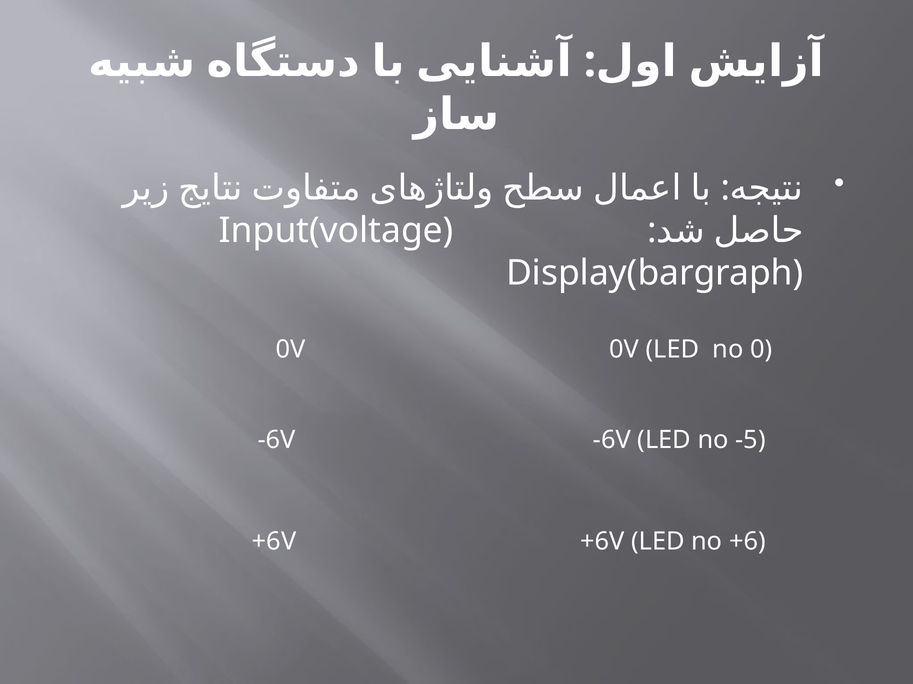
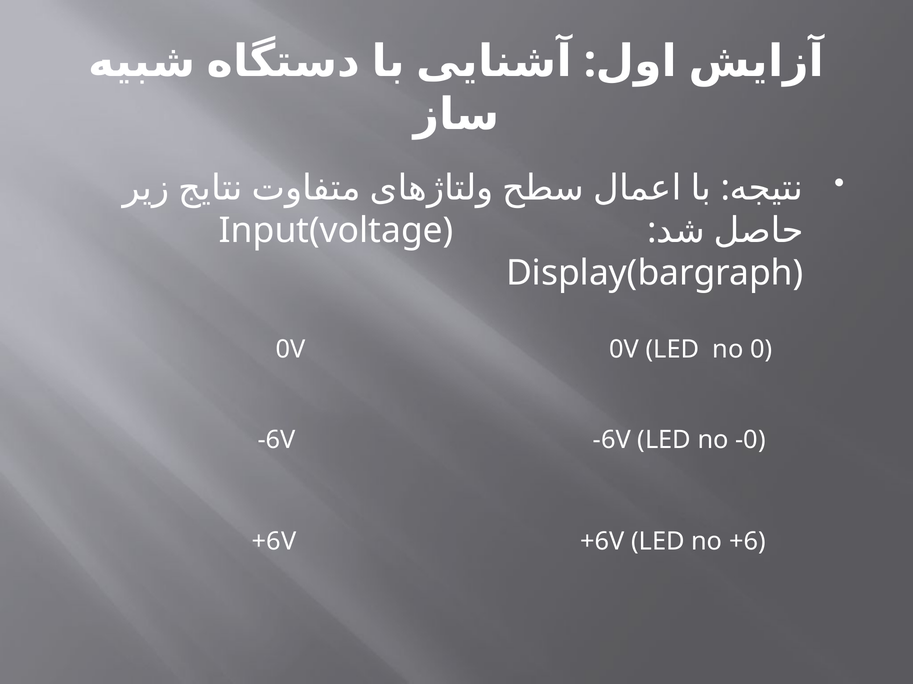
-5: -5 -> -0 (750, 441)
